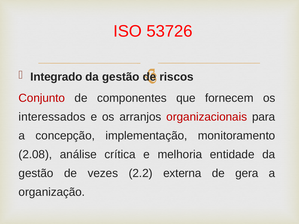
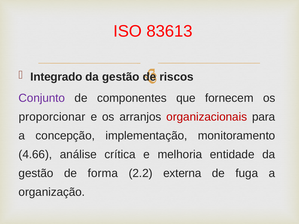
53726: 53726 -> 83613 (170, 31)
Conjunto colour: red -> purple (42, 98)
interessados: interessados -> proporcionar (52, 117)
2.08: 2.08 -> 4.66 (35, 155)
vezes: vezes -> forma (103, 174)
gera: gera -> fuga (247, 174)
